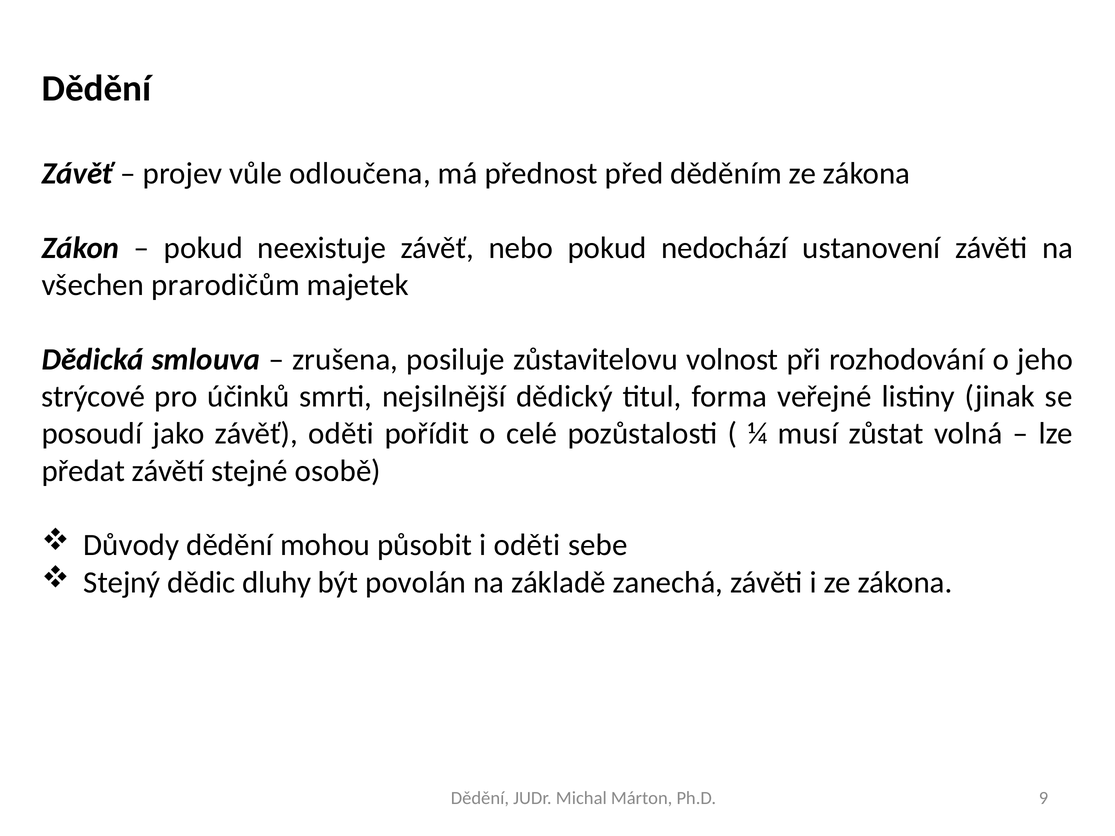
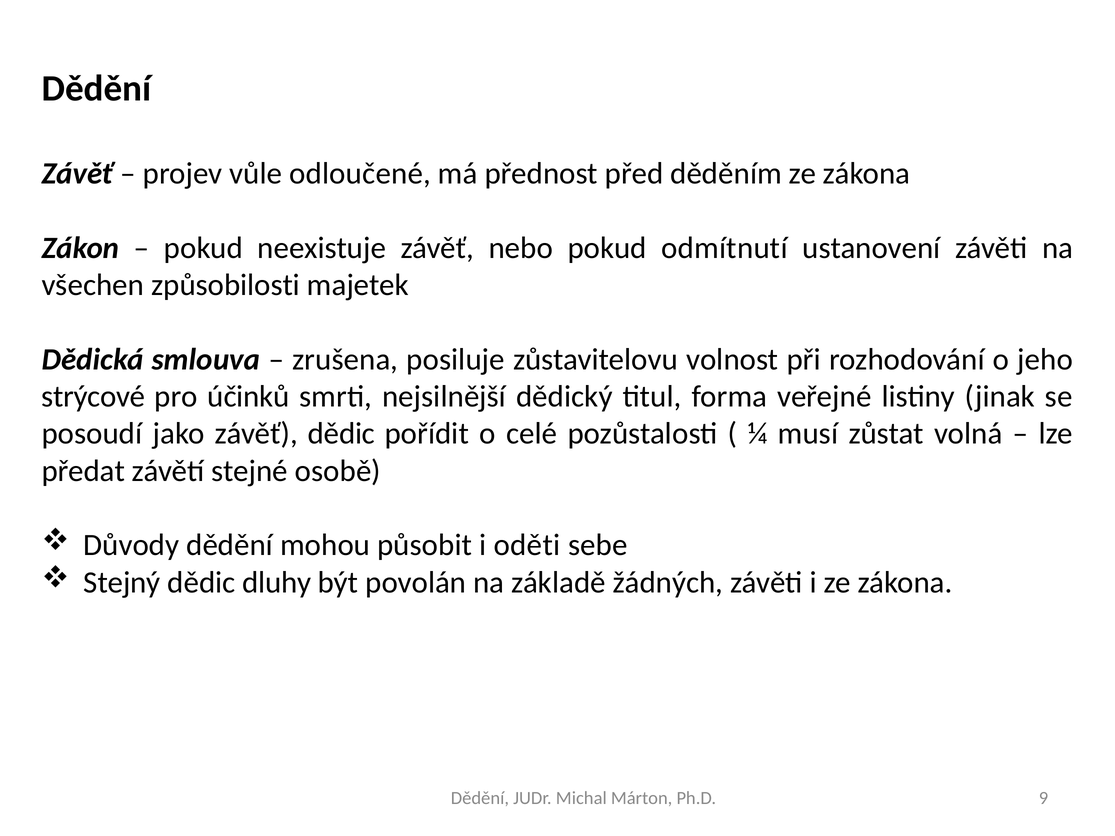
odloučena: odloučena -> odloučené (360, 174)
nedochází: nedochází -> odmítnutí (724, 248)
prarodičům: prarodičům -> způsobilosti (226, 285)
závěť oděti: oděti -> dědic (341, 434)
zanechá: zanechá -> žádných (668, 583)
